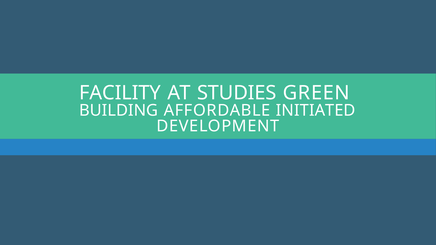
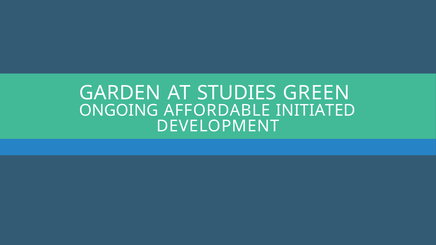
FACILITY: FACILITY -> GARDEN (120, 93)
BUILDING: BUILDING -> ONGOING (119, 111)
